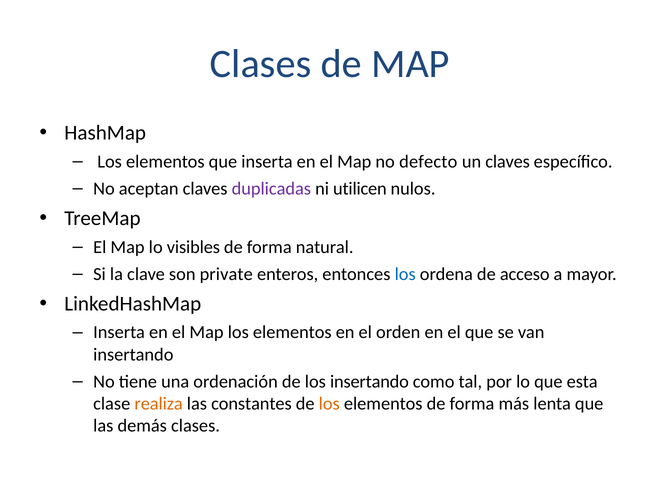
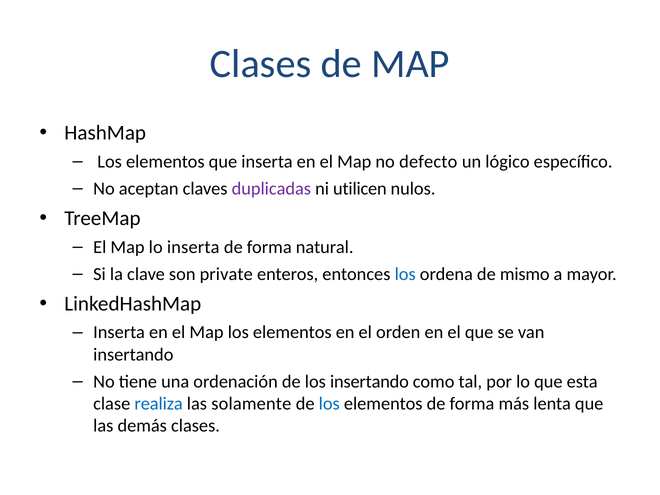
un claves: claves -> lógico (507, 162)
lo visibles: visibles -> inserta (193, 247)
acceso: acceso -> mismo (525, 274)
realiza colour: orange -> blue (159, 404)
constantes: constantes -> solamente (251, 404)
los colour: orange -> blue (329, 404)
